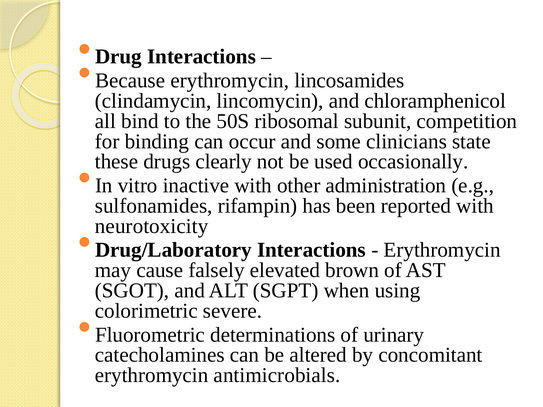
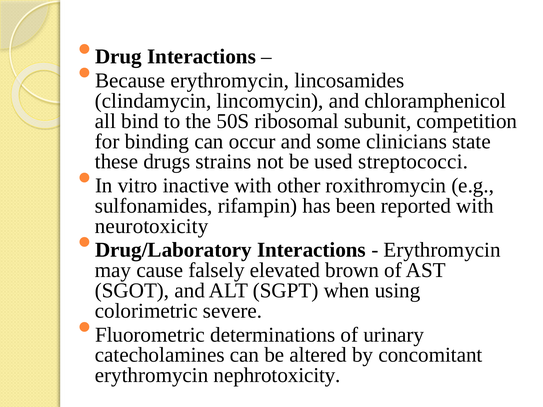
clearly: clearly -> strains (224, 162)
occasionally: occasionally -> streptococci (413, 162)
administration: administration -> roxithromycin (386, 186)
antimicrobials: antimicrobials -> nephrotoxicity (277, 375)
